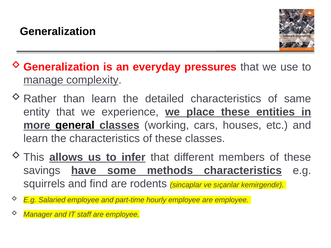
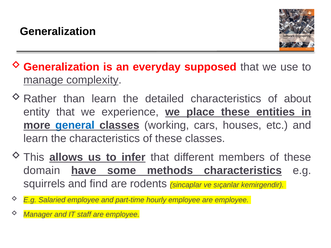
pressures: pressures -> supposed (210, 67)
same: same -> about (298, 99)
general colour: black -> blue (75, 125)
savings: savings -> domain (42, 171)
